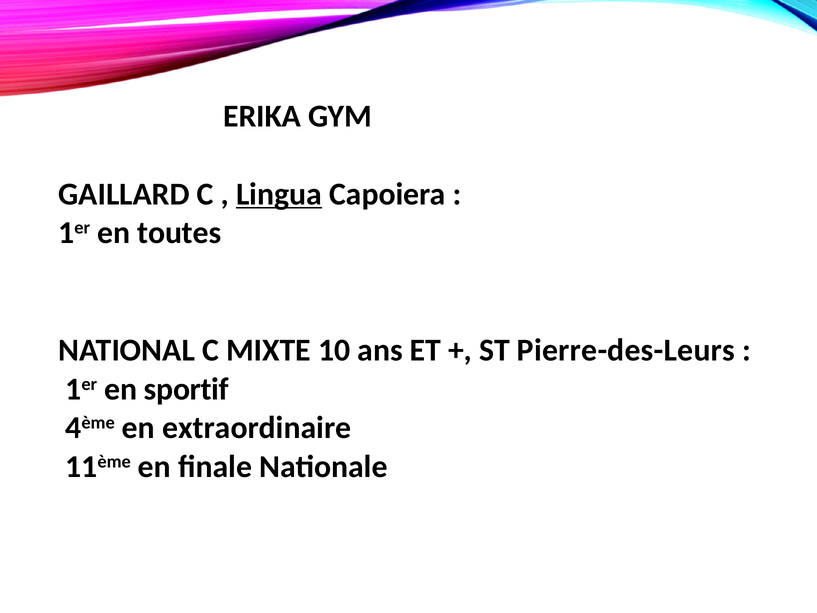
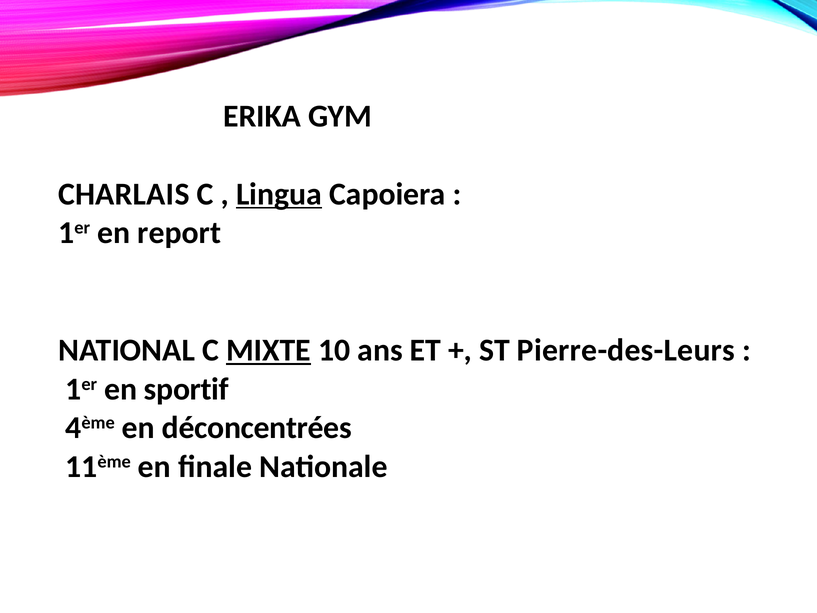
GAILLARD: GAILLARD -> CHARLAIS (124, 194)
toutes: toutes -> report (179, 233)
MIXTE underline: none -> present (268, 350)
extraordinaire: extraordinaire -> déconcentrées (257, 428)
